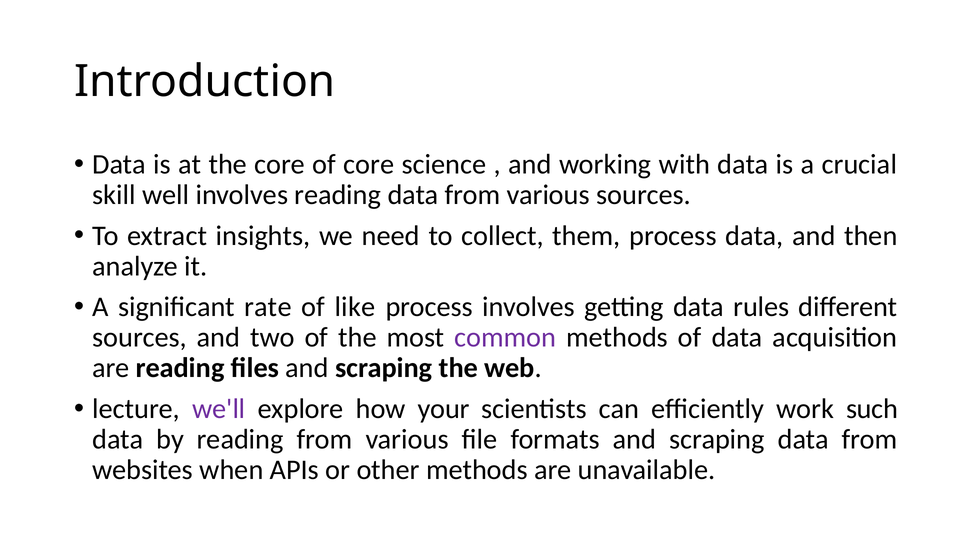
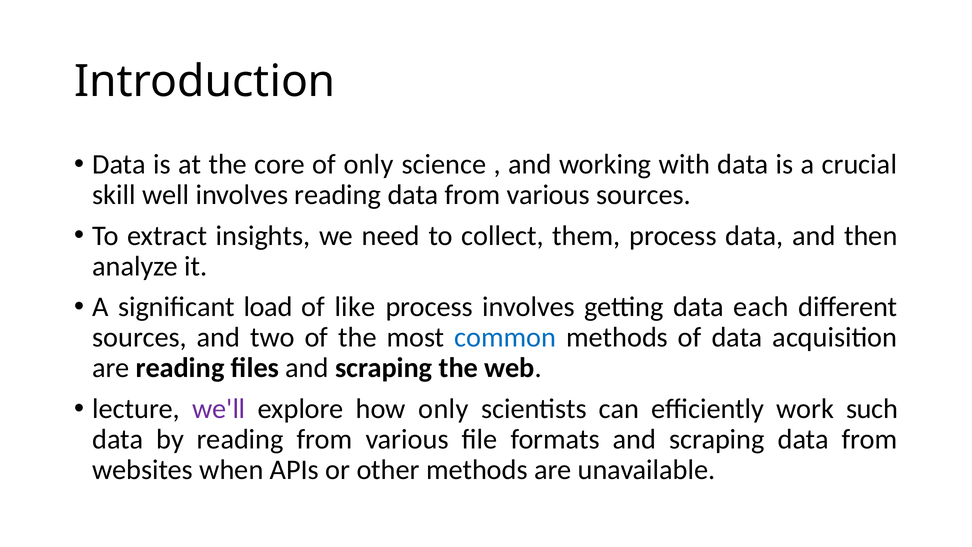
of core: core -> only (369, 164)
rate: rate -> load (268, 307)
rules: rules -> each (761, 307)
common colour: purple -> blue (505, 337)
how your: your -> only (443, 409)
